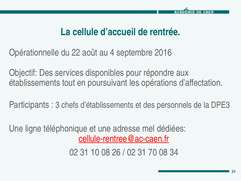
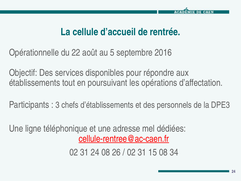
4: 4 -> 5 (112, 52)
31 10: 10 -> 24 (95, 152)
70: 70 -> 15 (153, 152)
